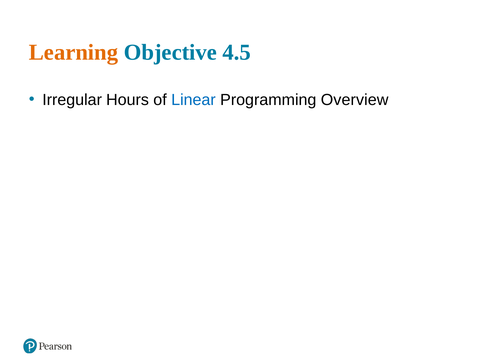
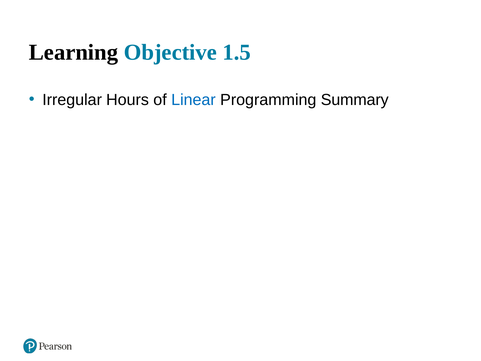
Learning colour: orange -> black (74, 52)
4.5: 4.5 -> 1.5 (237, 52)
Overview: Overview -> Summary (355, 100)
